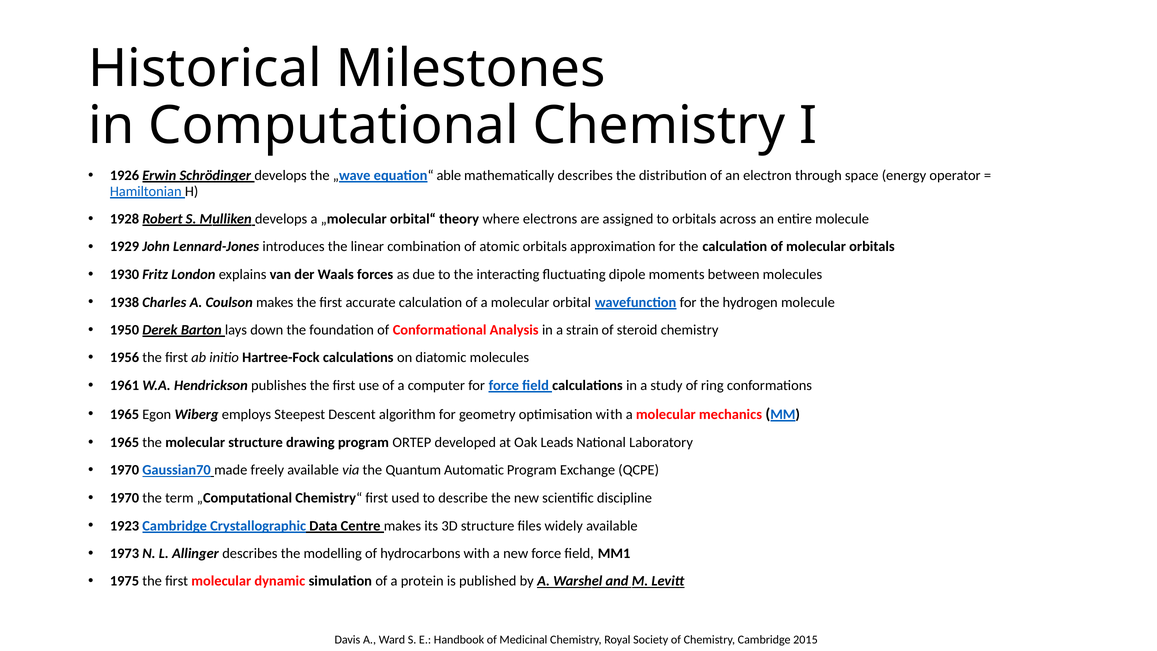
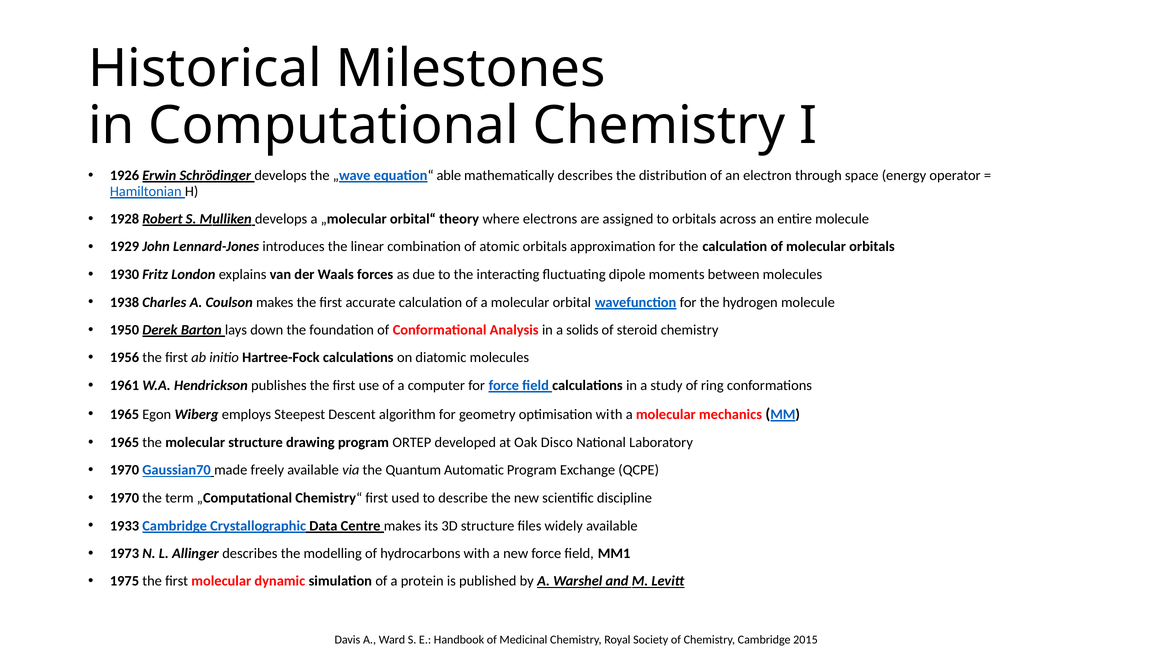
strain: strain -> solids (582, 330)
Leads: Leads -> Disco (557, 442)
1923: 1923 -> 1933 (125, 526)
